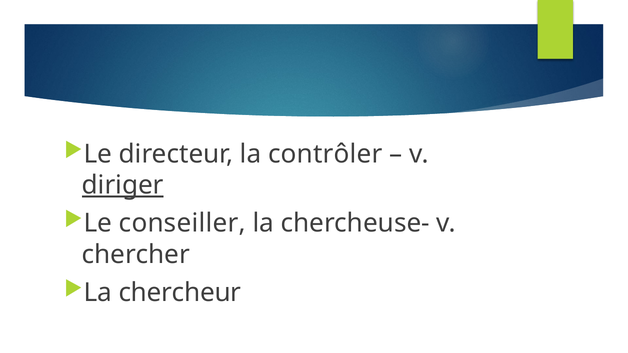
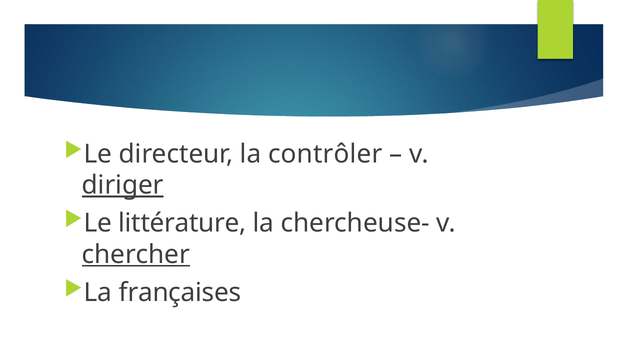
conseiller: conseiller -> littérature (182, 223)
chercher underline: none -> present (136, 255)
chercheur: chercheur -> françaises (180, 293)
